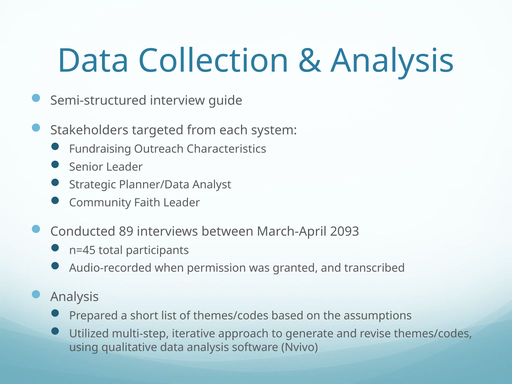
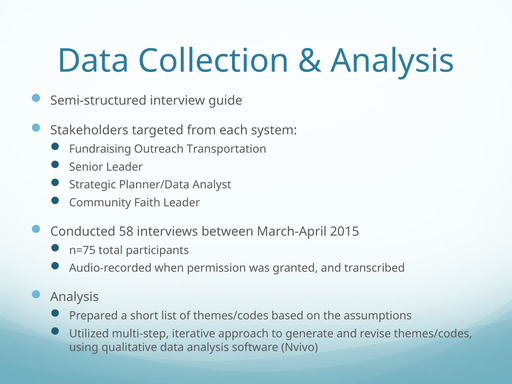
Characteristics: Characteristics -> Transportation (227, 149)
89: 89 -> 58 (126, 232)
2093: 2093 -> 2015 (345, 232)
n=45: n=45 -> n=75 (82, 250)
